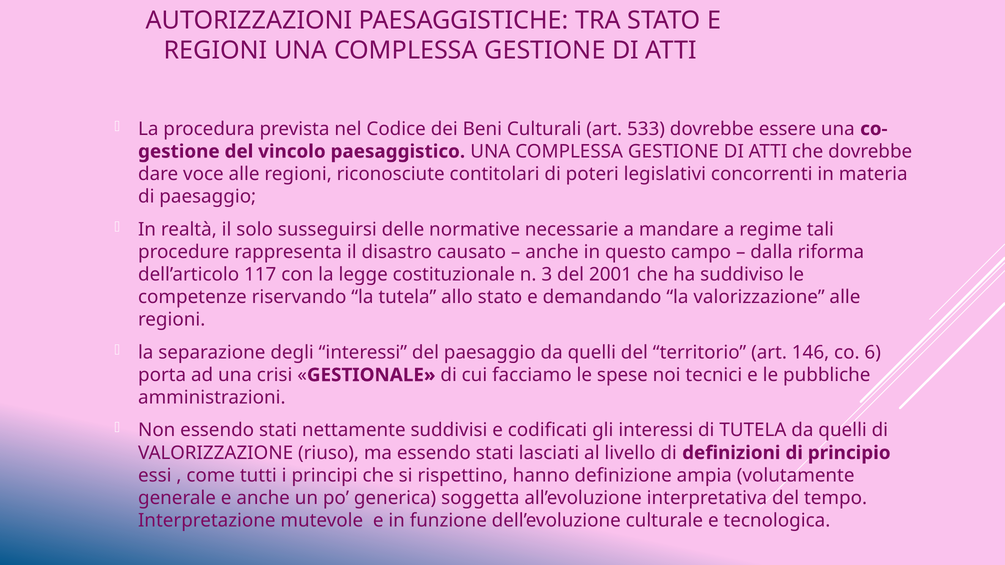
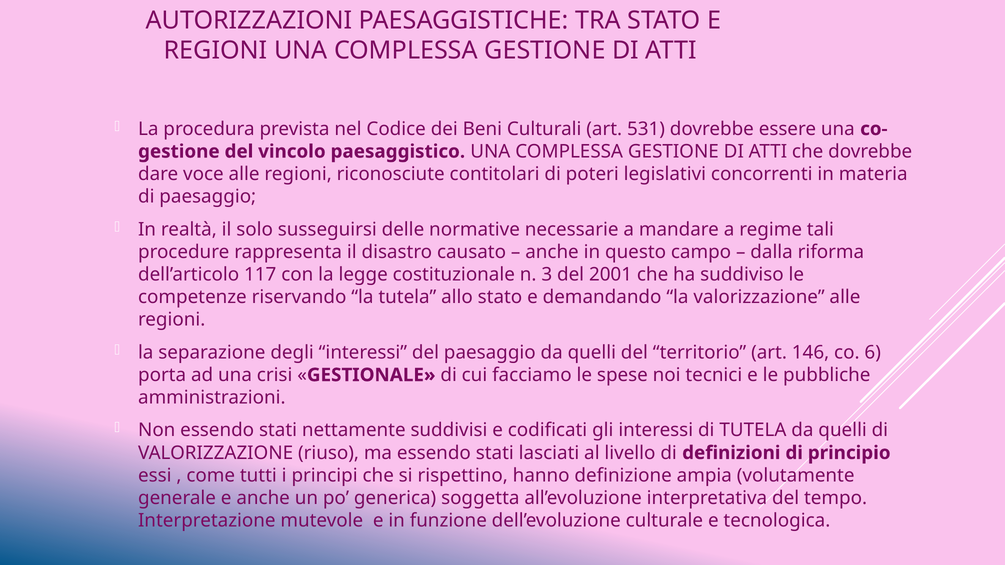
533: 533 -> 531 (646, 129)
